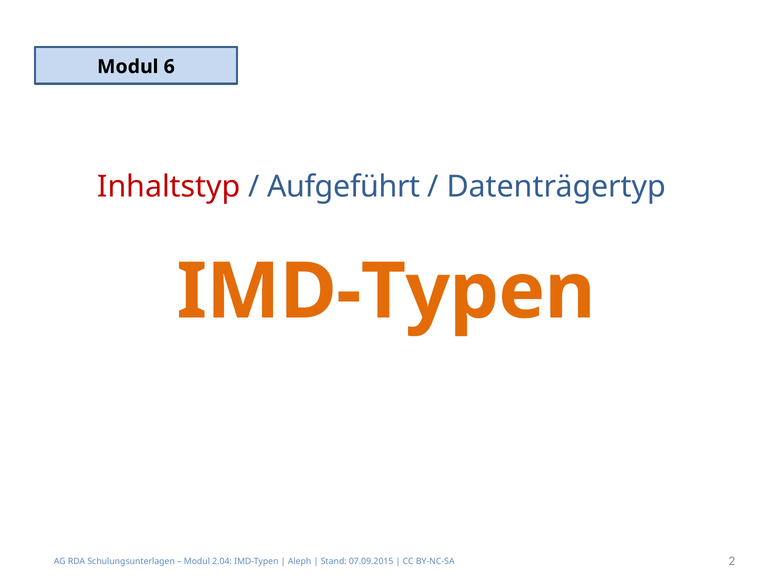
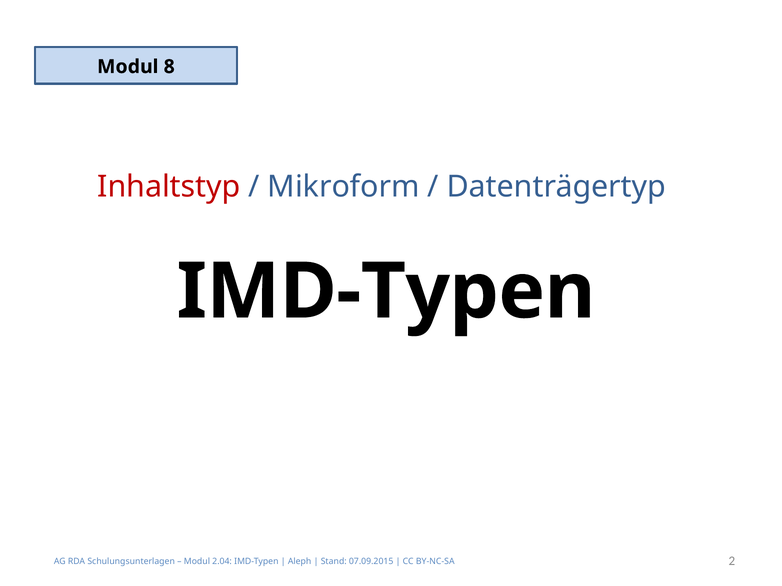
6: 6 -> 8 (169, 67)
Aufgeführt: Aufgeführt -> Mikroform (344, 187)
IMD-Typen colour: orange -> black (386, 292)
